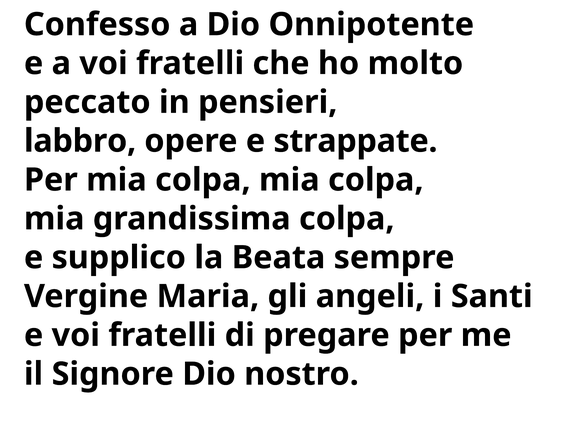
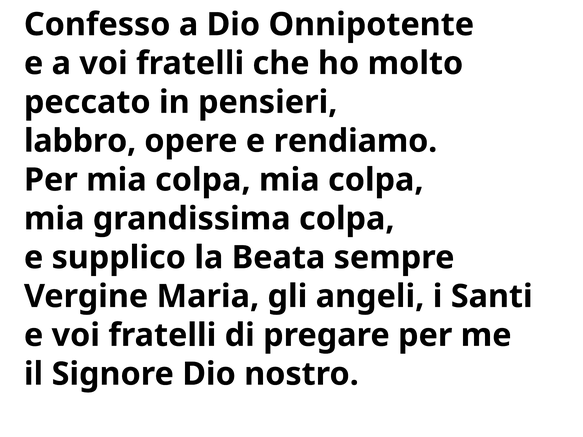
strappate: strappate -> rendiamo (355, 141)
